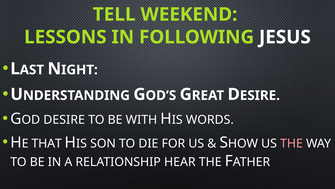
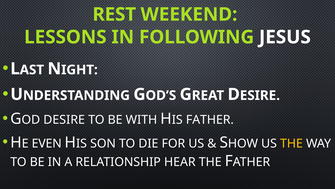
TELL: TELL -> REST (114, 14)
WORDS: WORDS -> FATHER (210, 119)
THAT: THAT -> EVEN (47, 143)
THE colour: pink -> yellow (291, 143)
